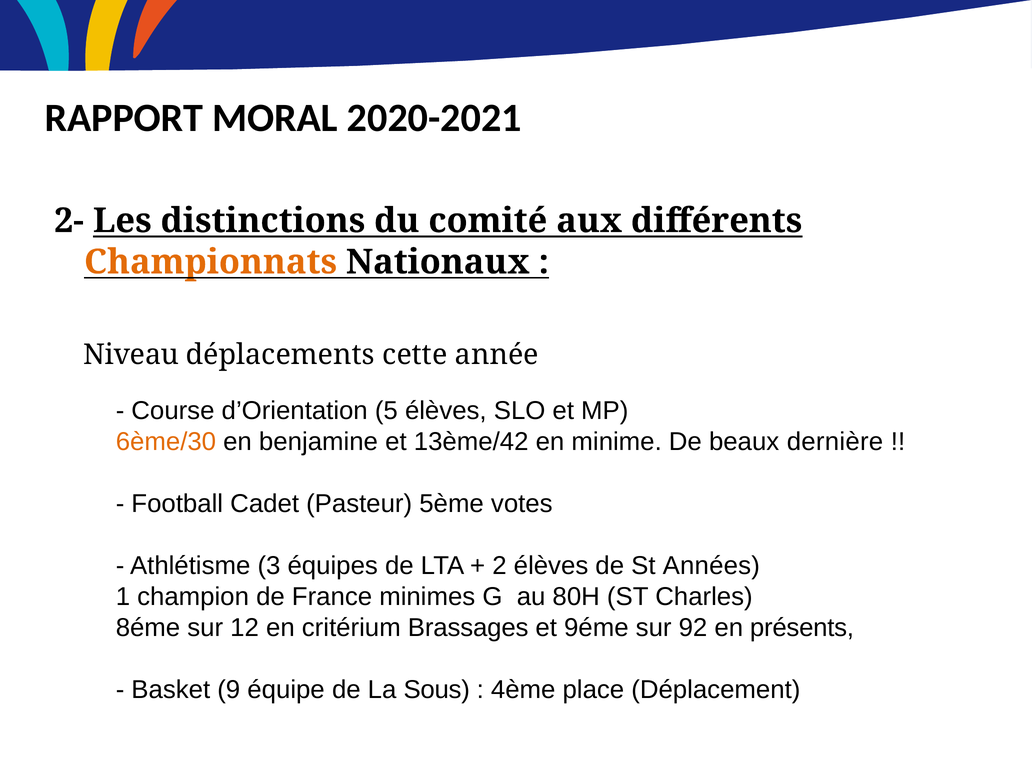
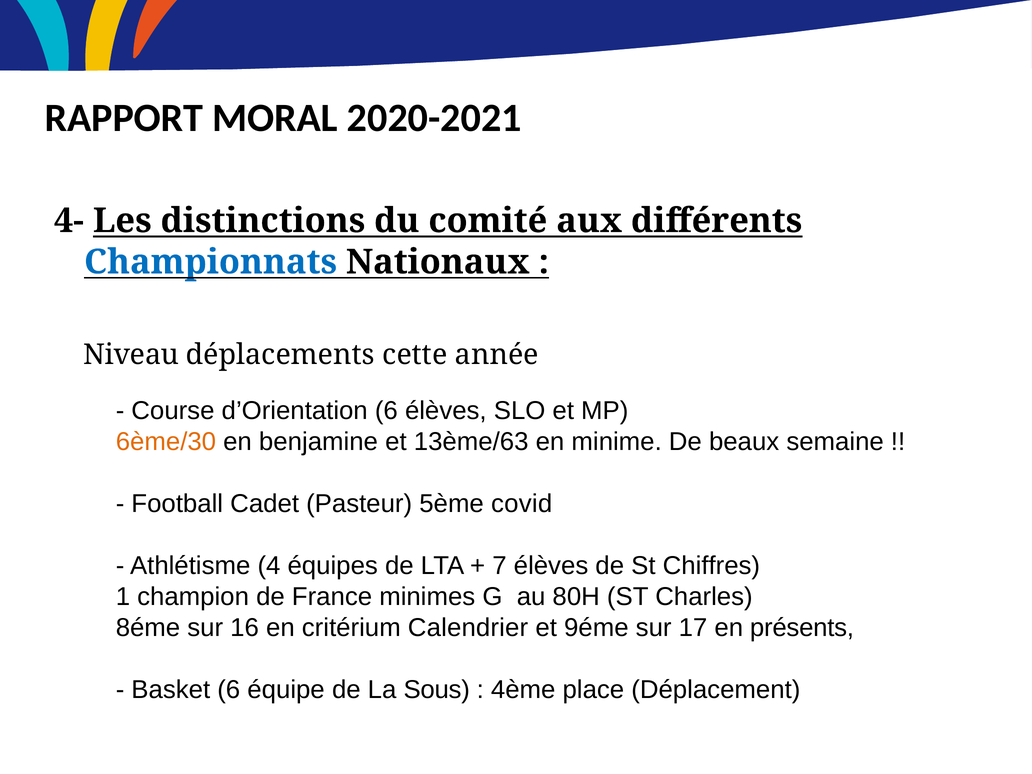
2-: 2- -> 4- (69, 221)
Championnats colour: orange -> blue (211, 262)
d’Orientation 5: 5 -> 6 (386, 411)
13ème/42: 13ème/42 -> 13ème/63 (471, 442)
dernière: dernière -> semaine (835, 442)
votes: votes -> covid (522, 504)
3: 3 -> 4 (269, 566)
2: 2 -> 7 (499, 566)
Années: Années -> Chiffres (711, 566)
12: 12 -> 16 (245, 628)
Brassages: Brassages -> Calendrier (468, 628)
92: 92 -> 17 (693, 628)
Basket 9: 9 -> 6 (229, 690)
